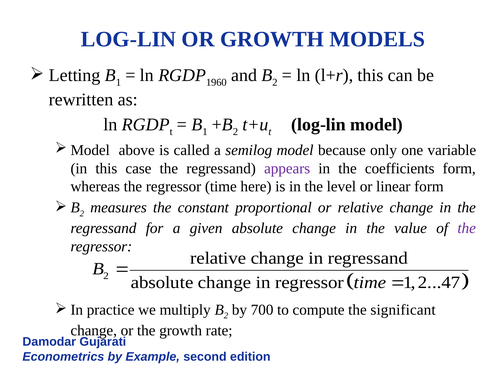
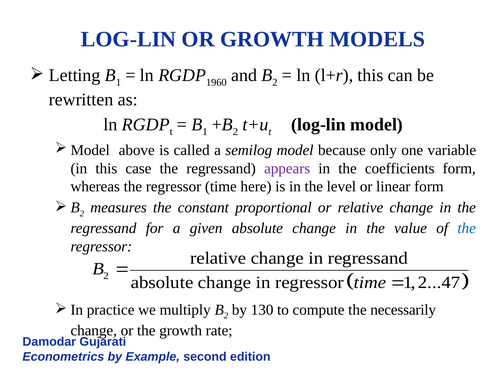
the colour: purple -> blue (467, 228)
700: 700 -> 130 (262, 310)
significant: significant -> necessarily (403, 310)
